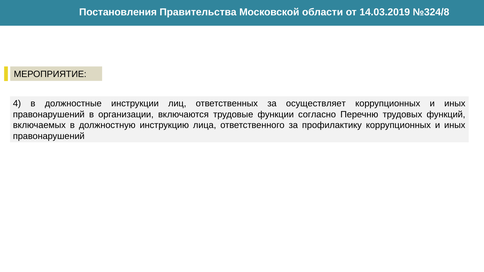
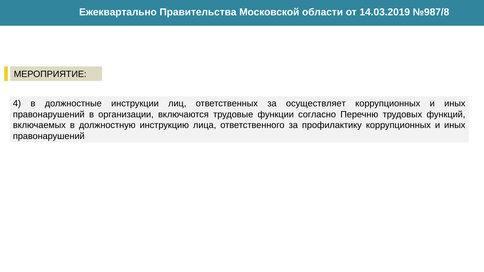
Постановления: Постановления -> Ежеквартально (118, 12)
№324/8: №324/8 -> №987/8 (431, 12)
